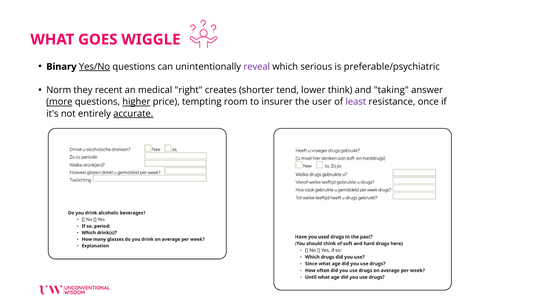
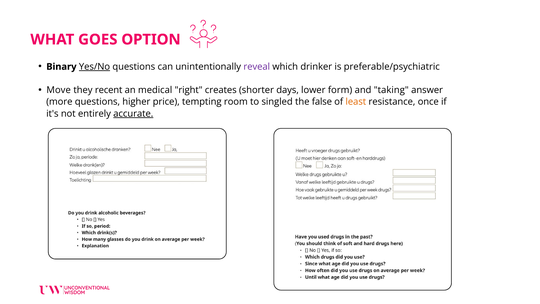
WIGGLE: WIGGLE -> OPTION (151, 39)
serious: serious -> drinker (316, 67)
Norm: Norm -> Move (59, 90)
tend: tend -> days (288, 90)
think: think -> form (340, 90)
more underline: present -> none (59, 102)
higher underline: present -> none (136, 102)
insurer: insurer -> singled (277, 102)
user: user -> false (322, 102)
least colour: purple -> orange (356, 102)
